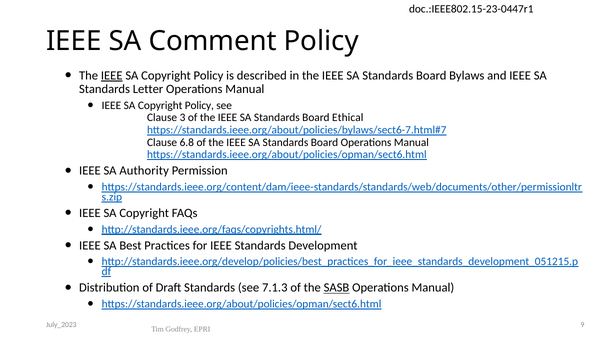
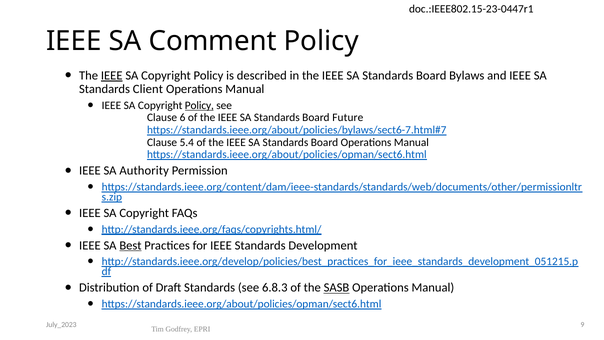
Letter: Letter -> Client (148, 89)
Policy underline: none -> present (199, 105)
3: 3 -> 6 (183, 117)
Ethical: Ethical -> Future (348, 117)
6.8: 6.8 -> 5.4 (187, 142)
Best underline: none -> present (130, 245)
7.1.3: 7.1.3 -> 6.8.3 (275, 288)
